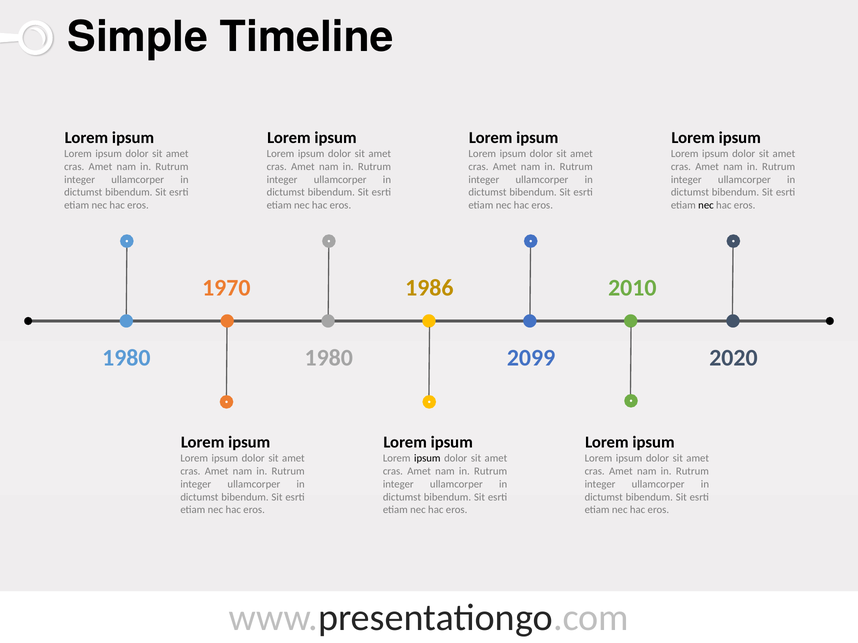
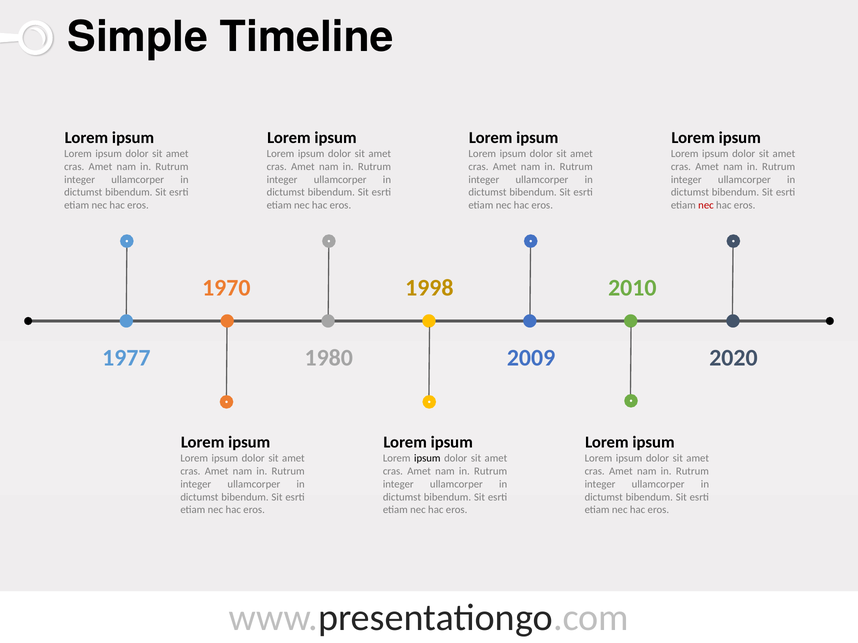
nec colour: black -> red (706, 205)
1986: 1986 -> 1998 (429, 288)
1980: 1980 -> 1977 (126, 358)
2099: 2099 -> 2009 (531, 358)
